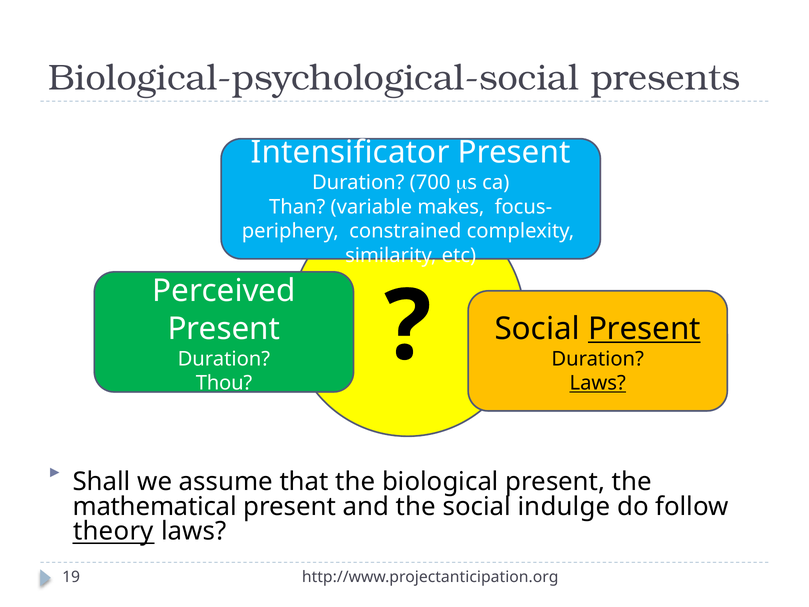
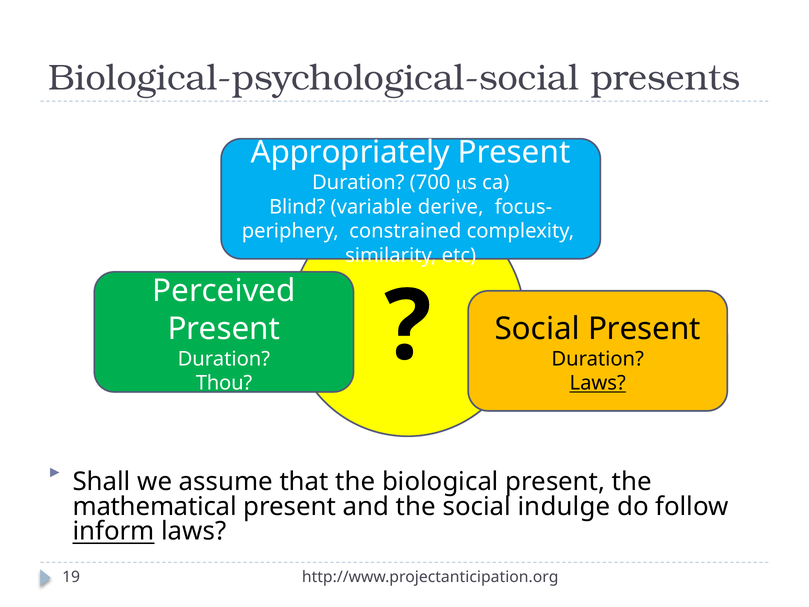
Intensificator: Intensificator -> Appropriately (350, 152)
Than: Than -> Blind (297, 207)
makes: makes -> derive (451, 207)
Present underline: present -> none (644, 329)
theory: theory -> inform (114, 531)
